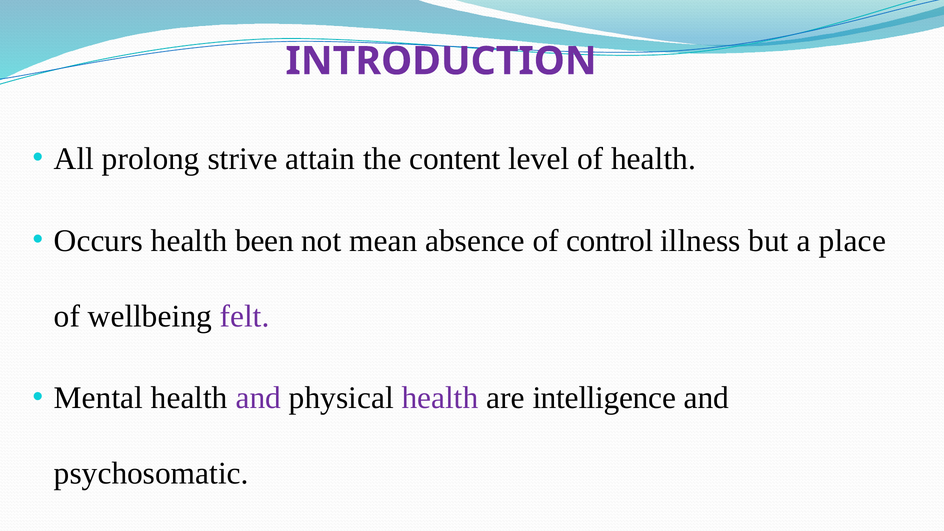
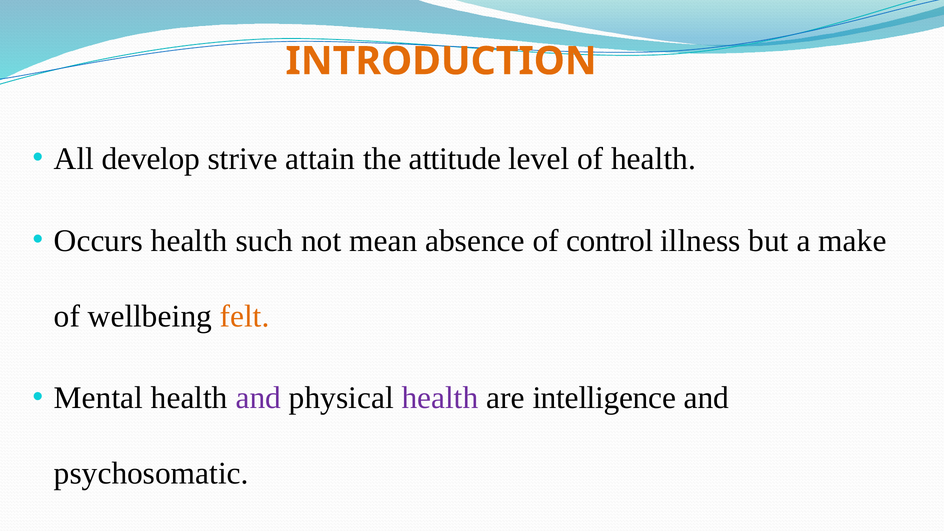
INTRODUCTION colour: purple -> orange (441, 61)
prolong: prolong -> develop (151, 159)
content: content -> attitude (455, 159)
been: been -> such (264, 241)
place: place -> make (852, 241)
felt colour: purple -> orange (245, 316)
